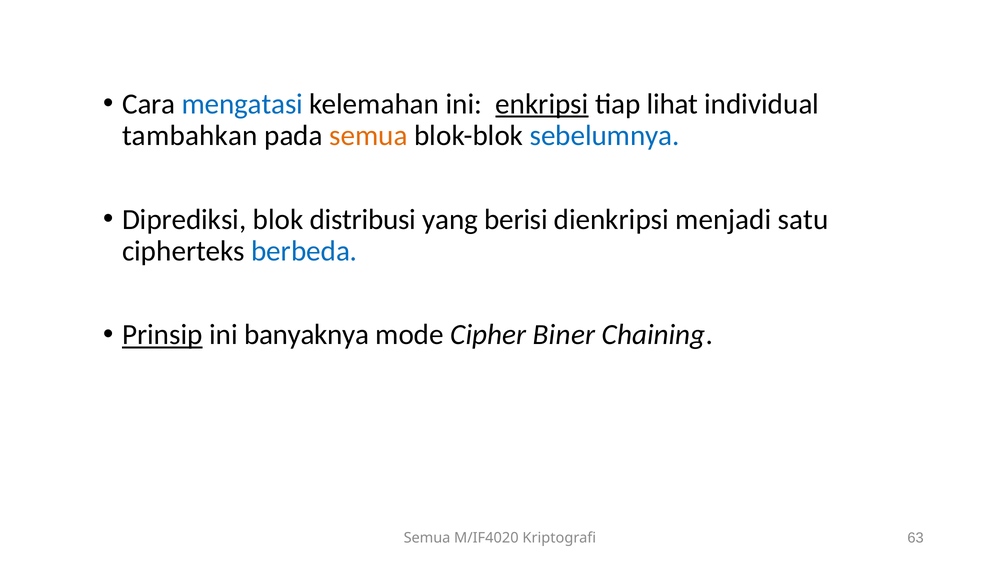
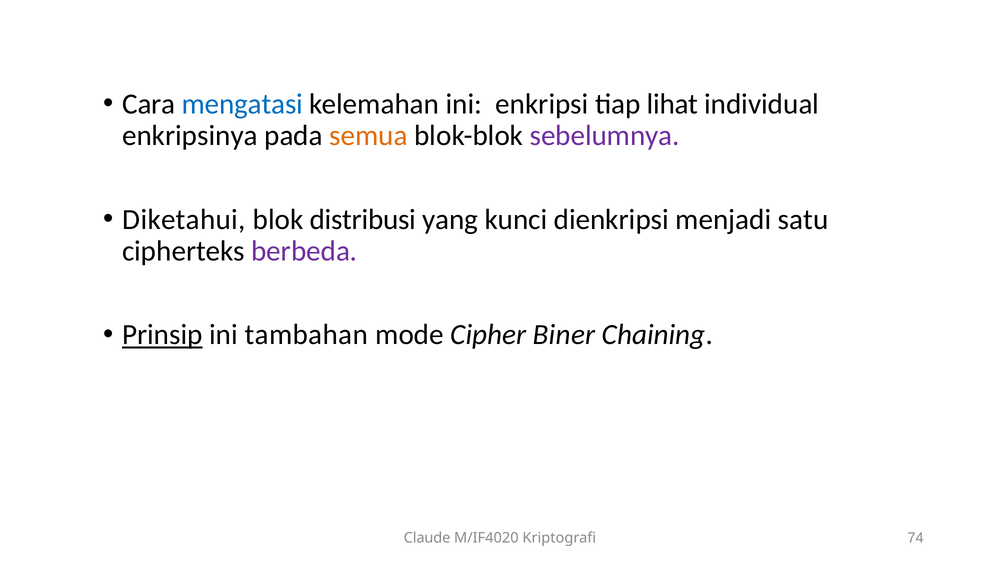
enkripsi underline: present -> none (542, 104)
tambahkan: tambahkan -> enkripsinya (190, 135)
sebelumnya colour: blue -> purple (605, 135)
Diprediksi: Diprediksi -> Diketahui (184, 219)
berisi: berisi -> kunci (516, 219)
berbeda colour: blue -> purple (304, 251)
banyaknya: banyaknya -> tambahan (306, 335)
Semua: Semua -> Claude (427, 537)
63: 63 -> 74 (916, 537)
